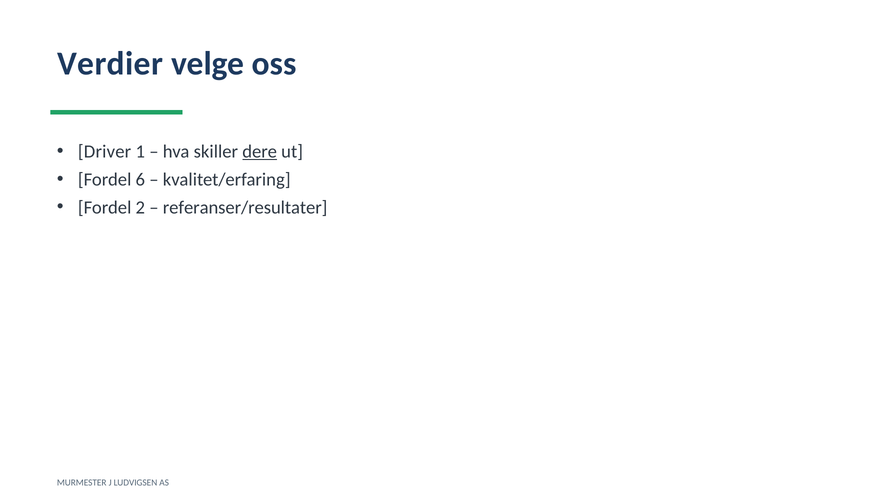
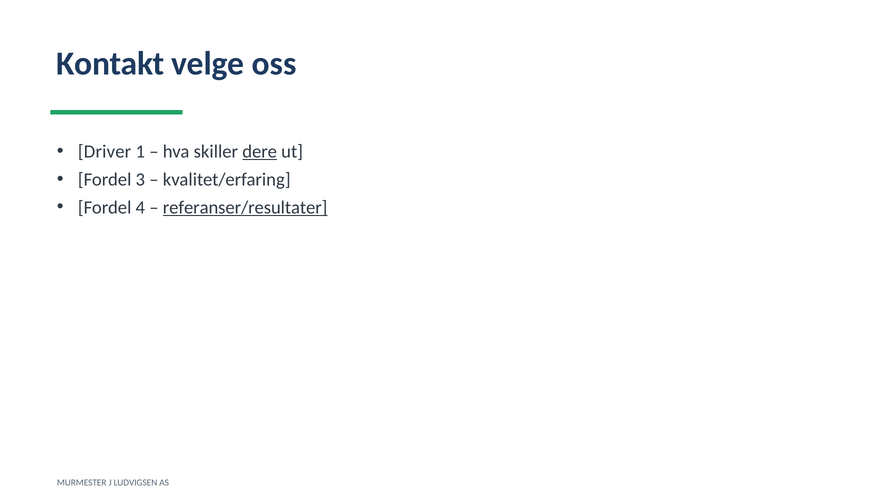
Verdier: Verdier -> Kontakt (110, 64)
6: 6 -> 3 (140, 180)
2: 2 -> 4 (140, 208)
referanser/resultater underline: none -> present (245, 208)
